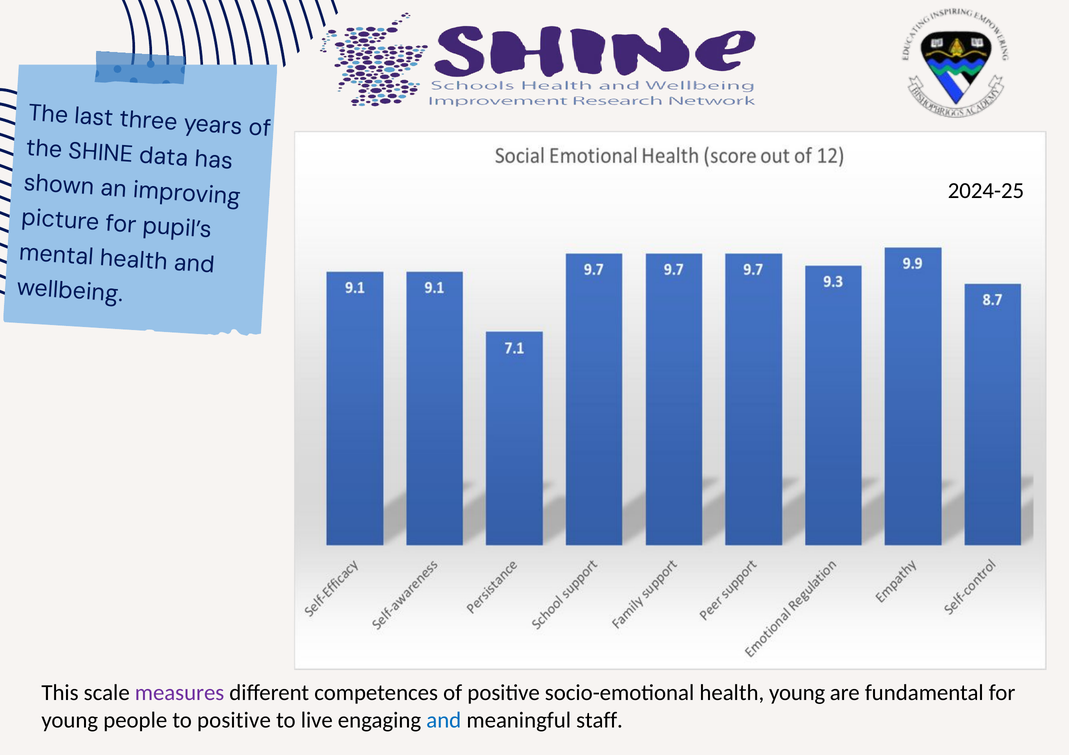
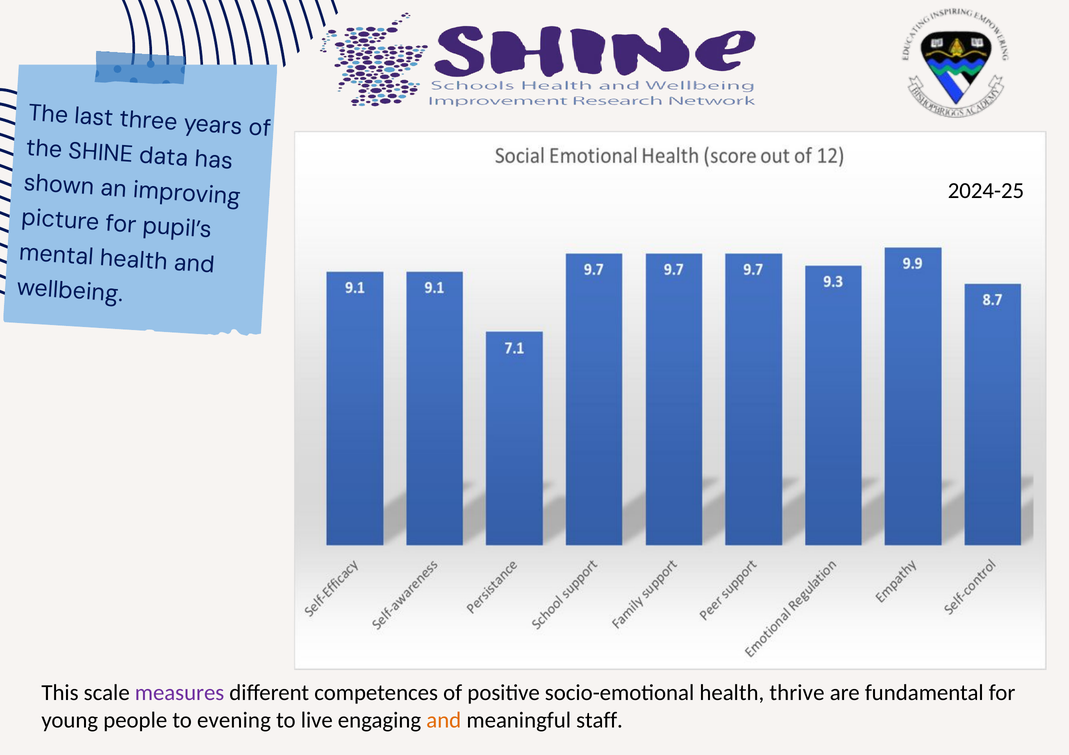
health young: young -> thrive (797, 693)
to positive: positive -> evening (234, 720)
and colour: blue -> orange (444, 720)
